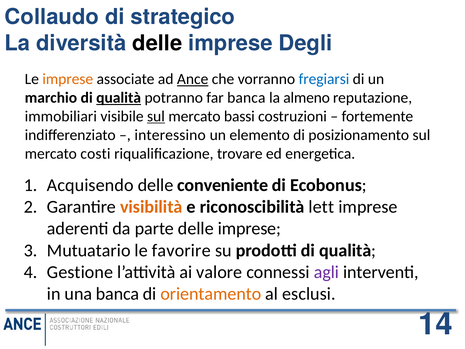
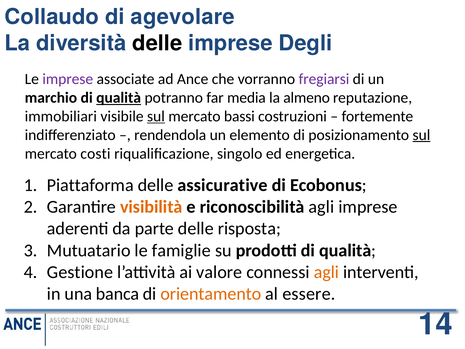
strategico: strategico -> agevolare (183, 17)
imprese colour: orange -> purple (68, 79)
Ance underline: present -> none (193, 79)
fregiarsi colour: blue -> purple (324, 79)
far banca: banca -> media (246, 98)
interessino: interessino -> rendendola (170, 135)
sul underline: none -> present (421, 135)
trovare: trovare -> singolo (240, 153)
Acquisendo: Acquisendo -> Piattaforma (90, 185)
conveniente: conveniente -> assicurative (223, 185)
riconoscibilità lett: lett -> agli (321, 207)
parte delle imprese: imprese -> risposta (249, 229)
favorire: favorire -> famiglie (181, 250)
agli colour: purple -> orange (326, 272)
esclusi: esclusi -> essere (309, 294)
